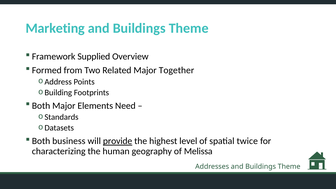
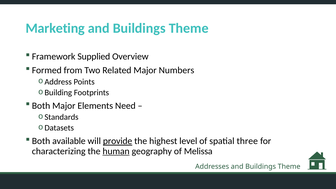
Together: Together -> Numbers (176, 70)
business: business -> available (69, 141)
twice: twice -> three (247, 141)
human underline: none -> present (116, 151)
